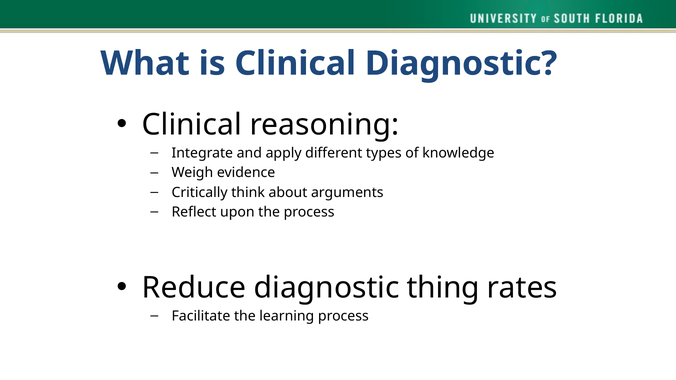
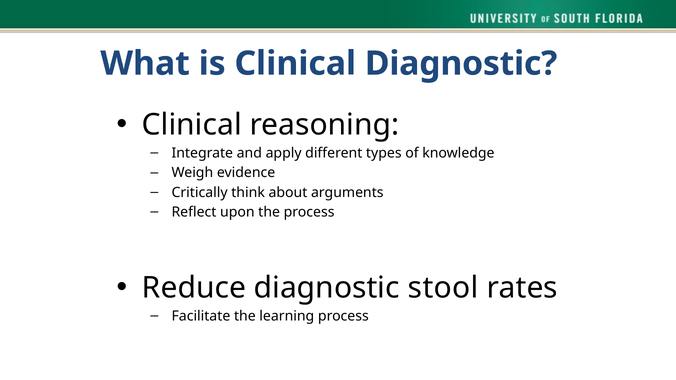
thing: thing -> stool (443, 288)
